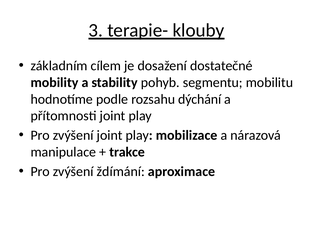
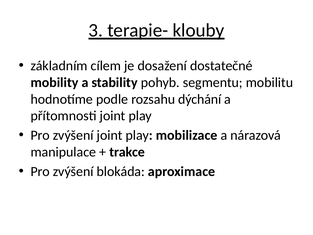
ždímání: ždímání -> blokáda (121, 171)
